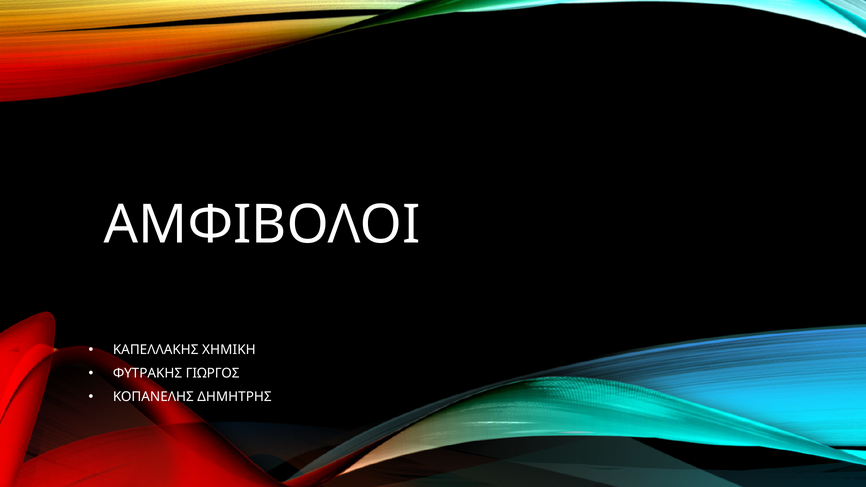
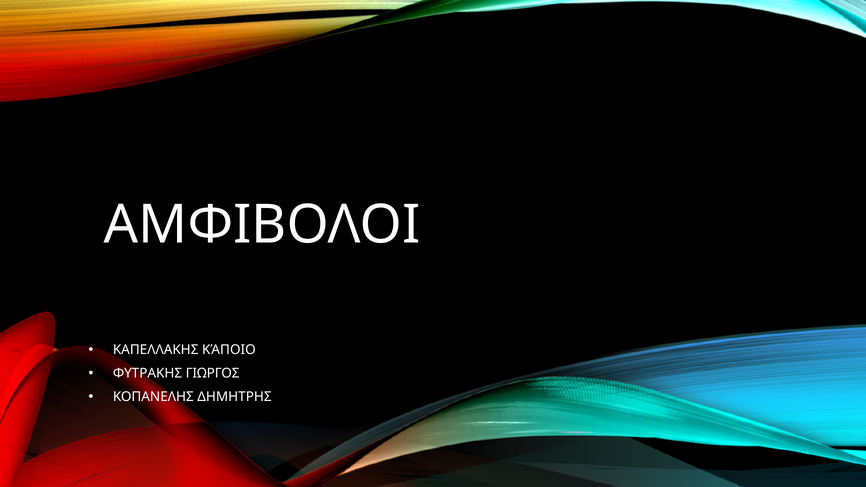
ΧΗΜΙΚΗ: ΧΗΜΙΚΗ -> ΚΆΠΟΙΟ (229, 350)
